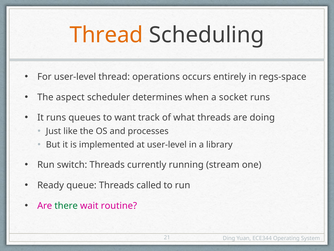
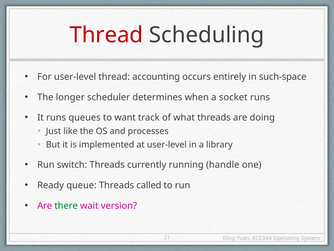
Thread colour: orange -> red (106, 35)
operations: operations -> accounting (156, 77)
regs-space: regs-space -> such-space (283, 77)
aspect: aspect -> longer (70, 97)
stream: stream -> handle (223, 165)
routine: routine -> version (119, 205)
